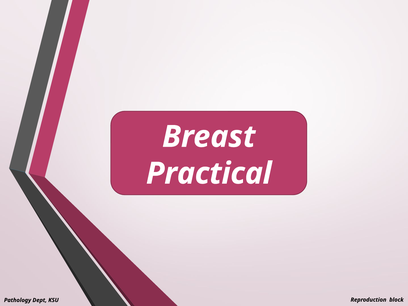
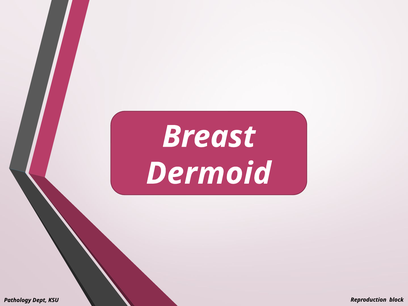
Practical: Practical -> Dermoid (209, 174)
